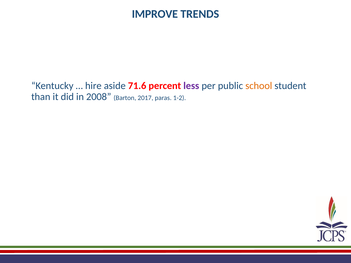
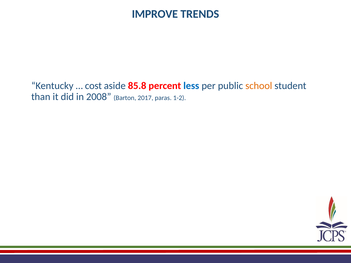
hire: hire -> cost (93, 86)
71.6: 71.6 -> 85.8 (137, 86)
less colour: purple -> blue (191, 86)
